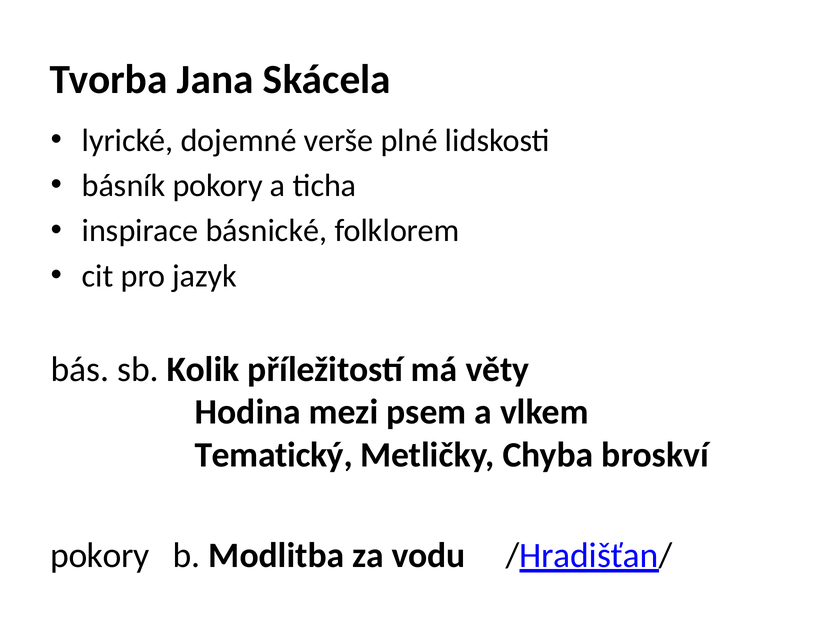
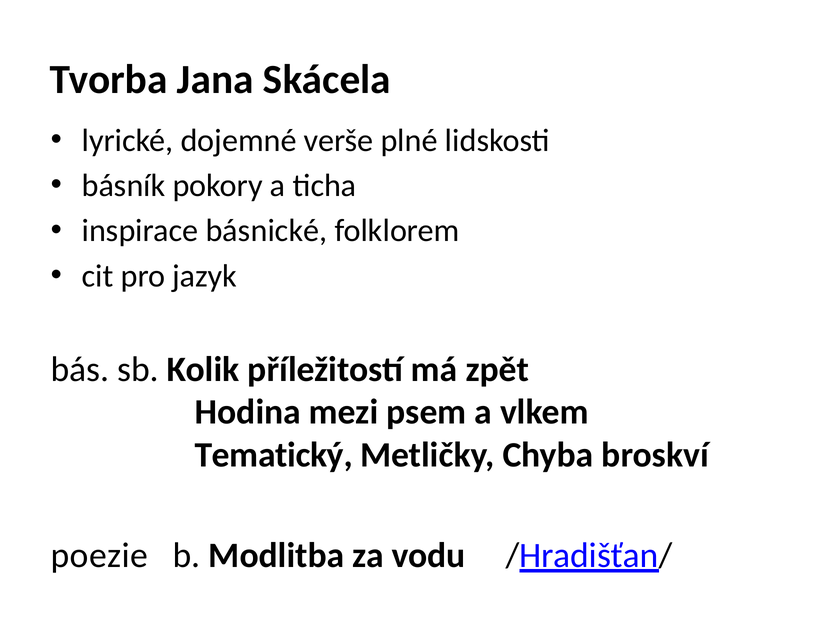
věty: věty -> zpět (497, 369)
pokory: pokory -> poezie (99, 555)
